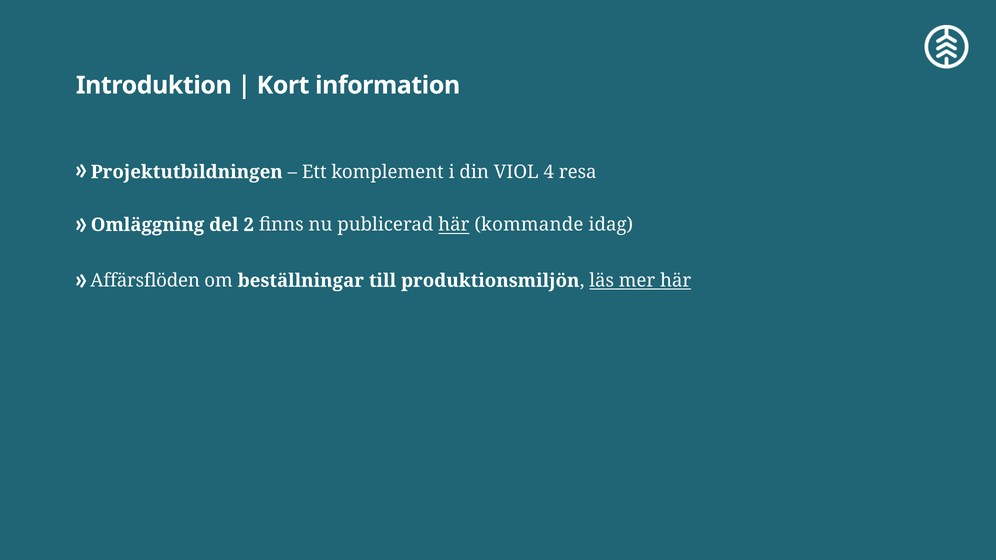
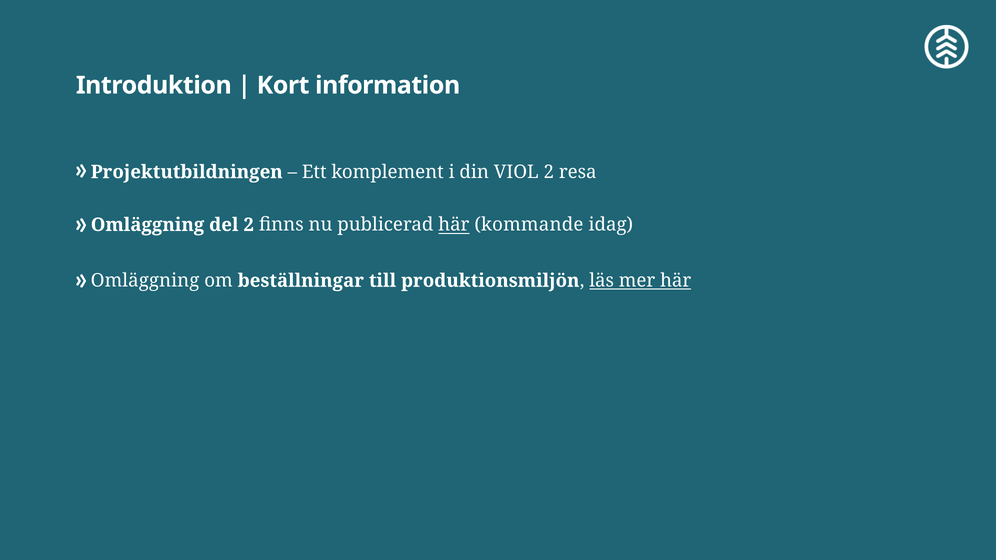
VIOL 4: 4 -> 2 (549, 172)
Affärsflöden: Affärsflöden -> Omläggning (145, 281)
